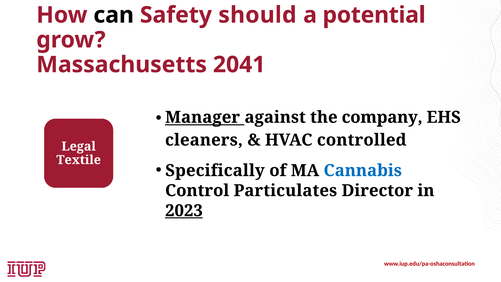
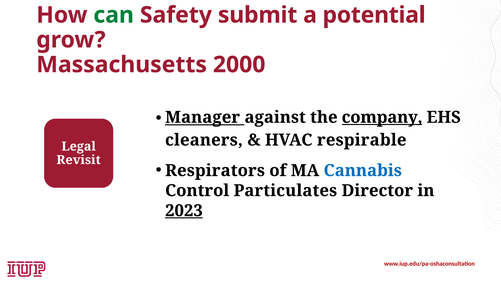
can colour: black -> green (114, 15)
should: should -> submit (258, 15)
2041: 2041 -> 2000 (239, 65)
company underline: none -> present (382, 117)
controlled: controlled -> respirable (362, 140)
Textile: Textile -> Revisit (79, 160)
Specifically: Specifically -> Respirators (215, 170)
